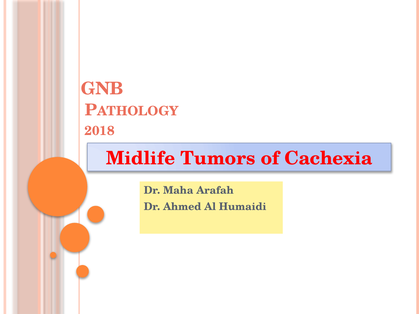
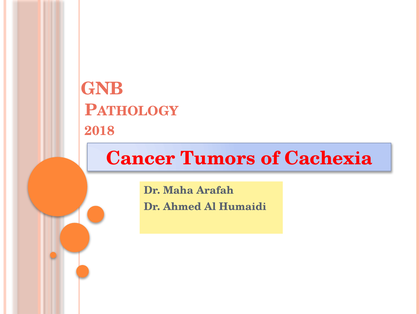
Midlife: Midlife -> Cancer (141, 158)
